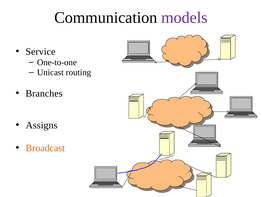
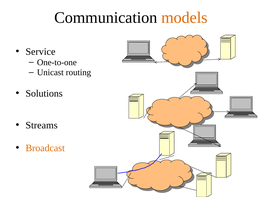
models colour: purple -> orange (184, 17)
Branches: Branches -> Solutions (44, 93)
Assigns: Assigns -> Streams (42, 125)
